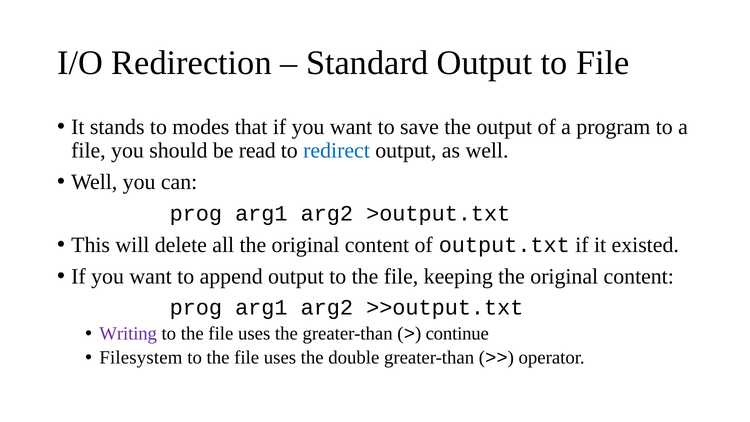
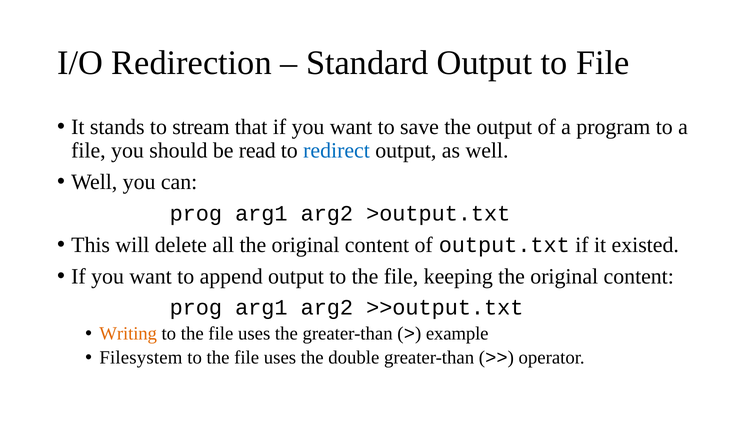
modes: modes -> stream (201, 127)
Writing colour: purple -> orange (128, 334)
continue: continue -> example (457, 334)
